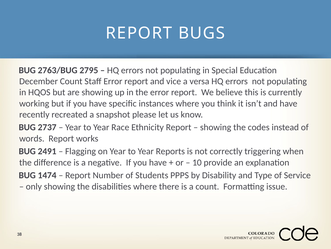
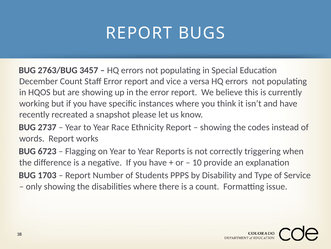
2795: 2795 -> 3457 (89, 70)
2491: 2491 -> 6723 (47, 151)
1474: 1474 -> 1703 (47, 175)
